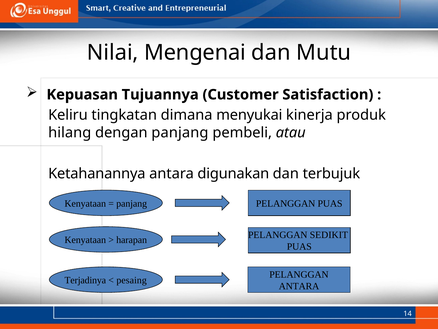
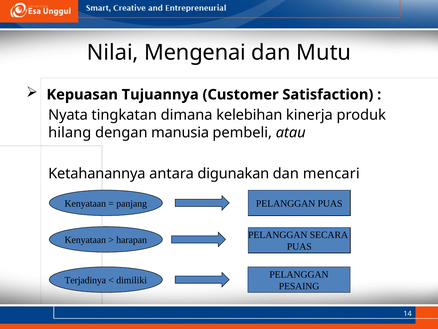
Keliru: Keliru -> Nyata (68, 115)
menyukai: menyukai -> kelebihan (249, 115)
dengan panjang: panjang -> manusia (180, 132)
terbujuk: terbujuk -> mencari (331, 173)
SEDIKIT: SEDIKIT -> SECARA (329, 235)
pesaing: pesaing -> dimiliki (132, 280)
ANTARA: ANTARA -> PESAING (299, 286)
